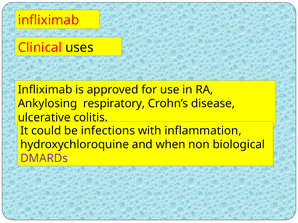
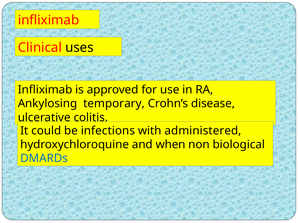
respiratory: respiratory -> temporary (114, 104)
inflammation: inflammation -> administered (203, 131)
DMARDs colour: purple -> blue (44, 159)
